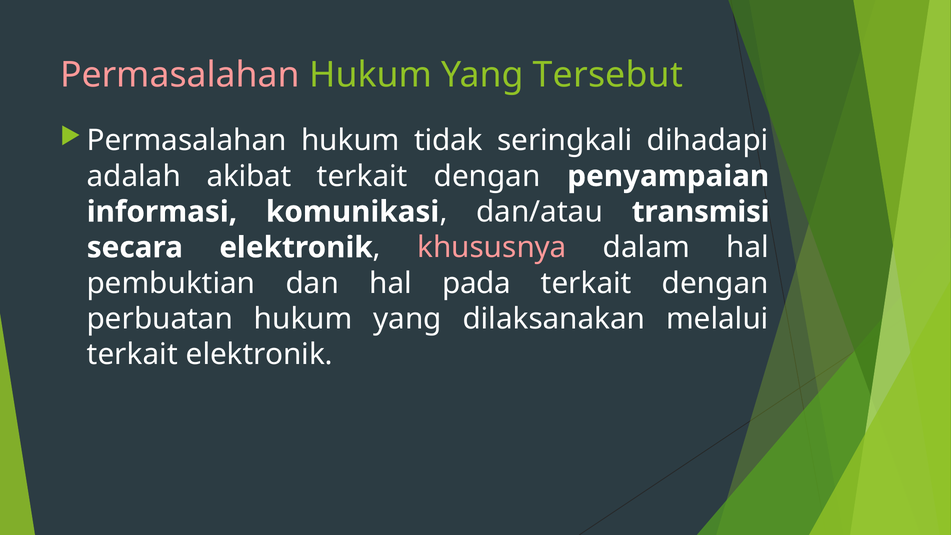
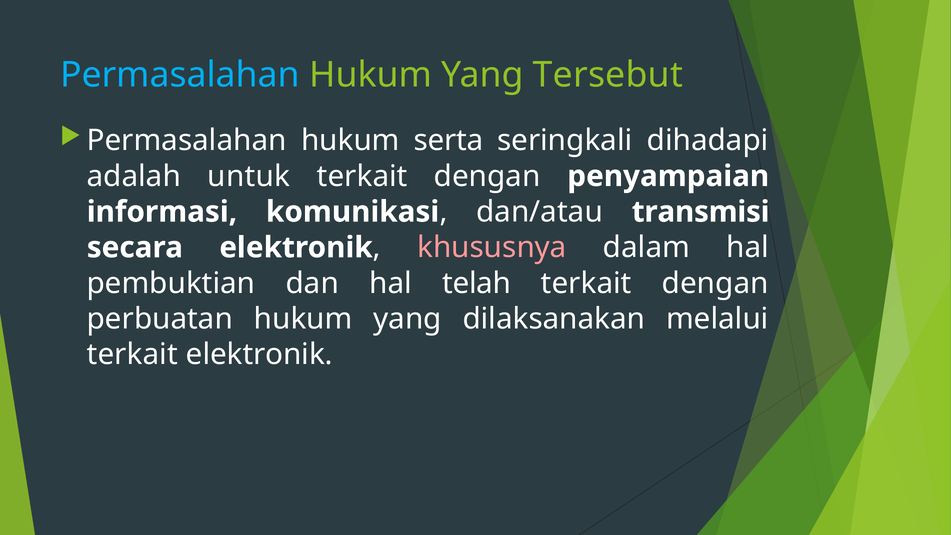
Permasalahan colour: pink -> light blue (180, 75)
tidak: tidak -> serta (449, 141)
akibat: akibat -> untuk (249, 176)
pada: pada -> telah (477, 283)
